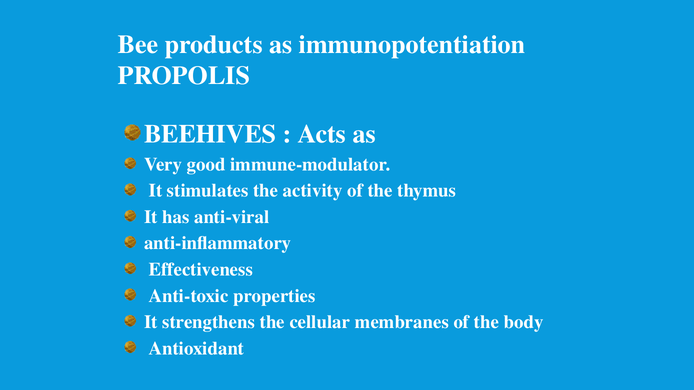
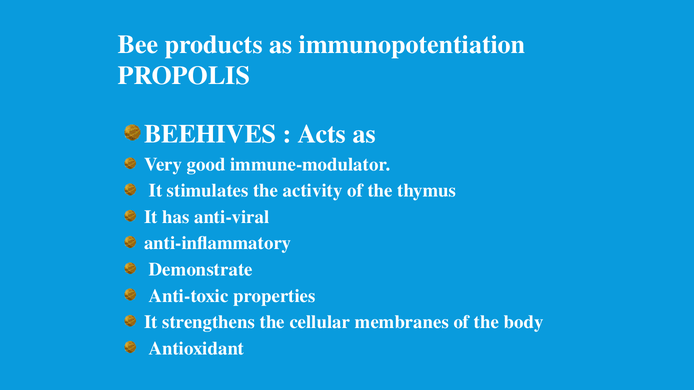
Effectiveness: Effectiveness -> Demonstrate (201, 270)
